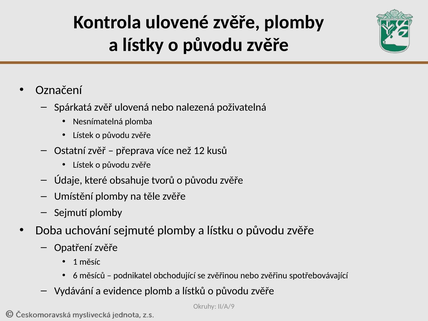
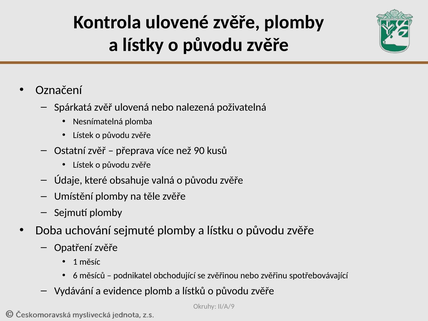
12: 12 -> 90 (199, 150)
tvorů: tvorů -> valná (163, 180)
